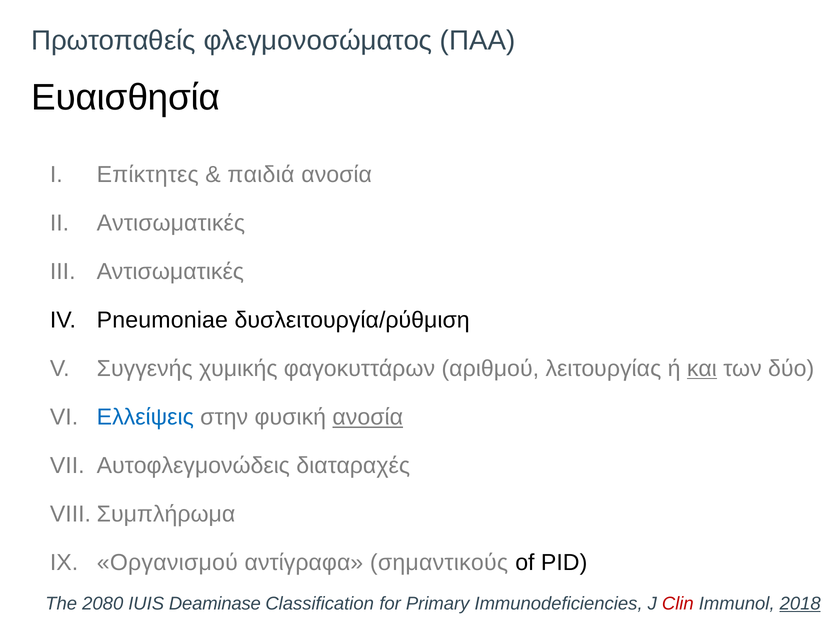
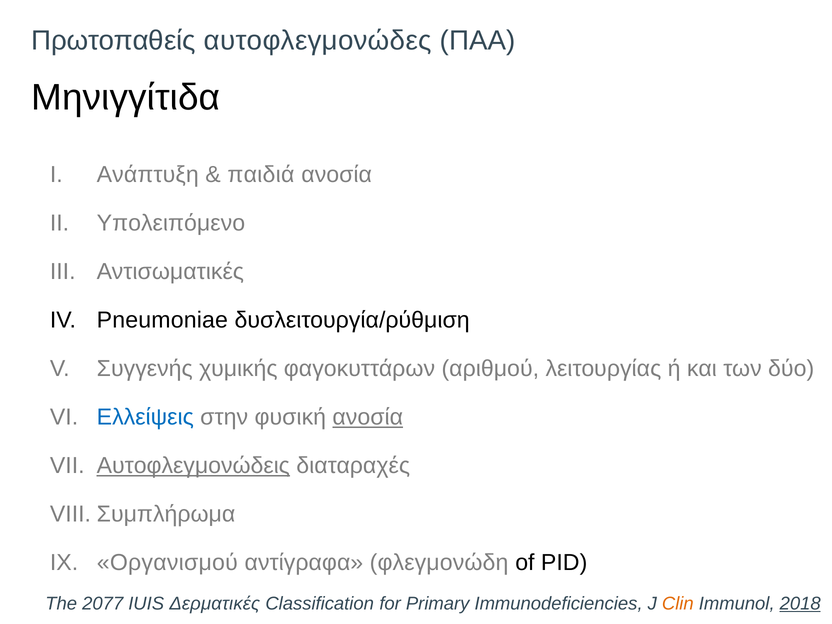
φλεγμονοσώματος: φλεγμονοσώματος -> αυτοφλεγμονώδες (318, 41)
Ευαισθησία: Ευαισθησία -> Μηνιγγίτιδα (126, 98)
Επίκτητες: Επίκτητες -> Ανάπτυξη (148, 174)
Αντισωματικές: Αντισωματικές -> Υπολειπόμενο (171, 223)
και underline: present -> none (702, 369)
Αυτοφλεγμονώδεις underline: none -> present (193, 466)
σημαντικούς: σημαντικούς -> φλεγμονώδη (439, 563)
2080: 2080 -> 2077 (103, 604)
Deaminase: Deaminase -> Δερματικές (215, 604)
Clin colour: red -> orange (678, 604)
